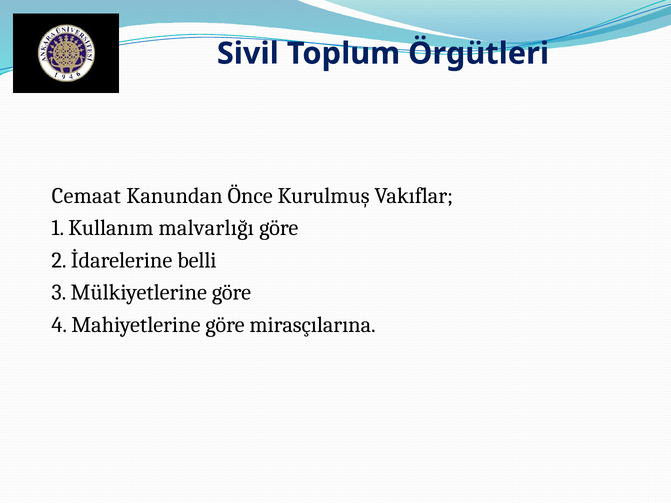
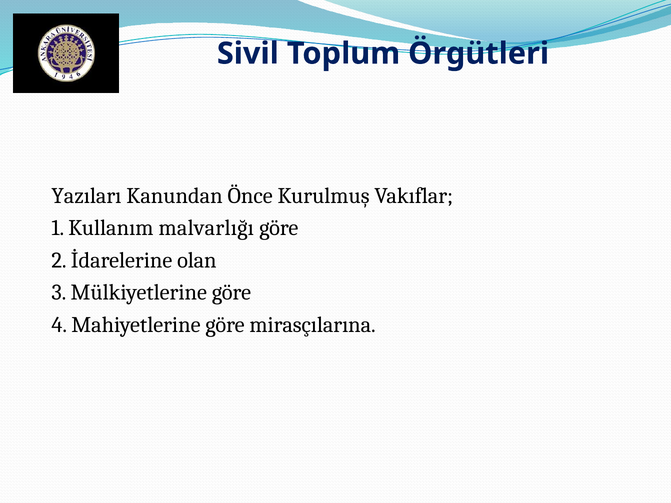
Cemaat: Cemaat -> Yazıları (86, 196)
belli: belli -> olan (197, 260)
